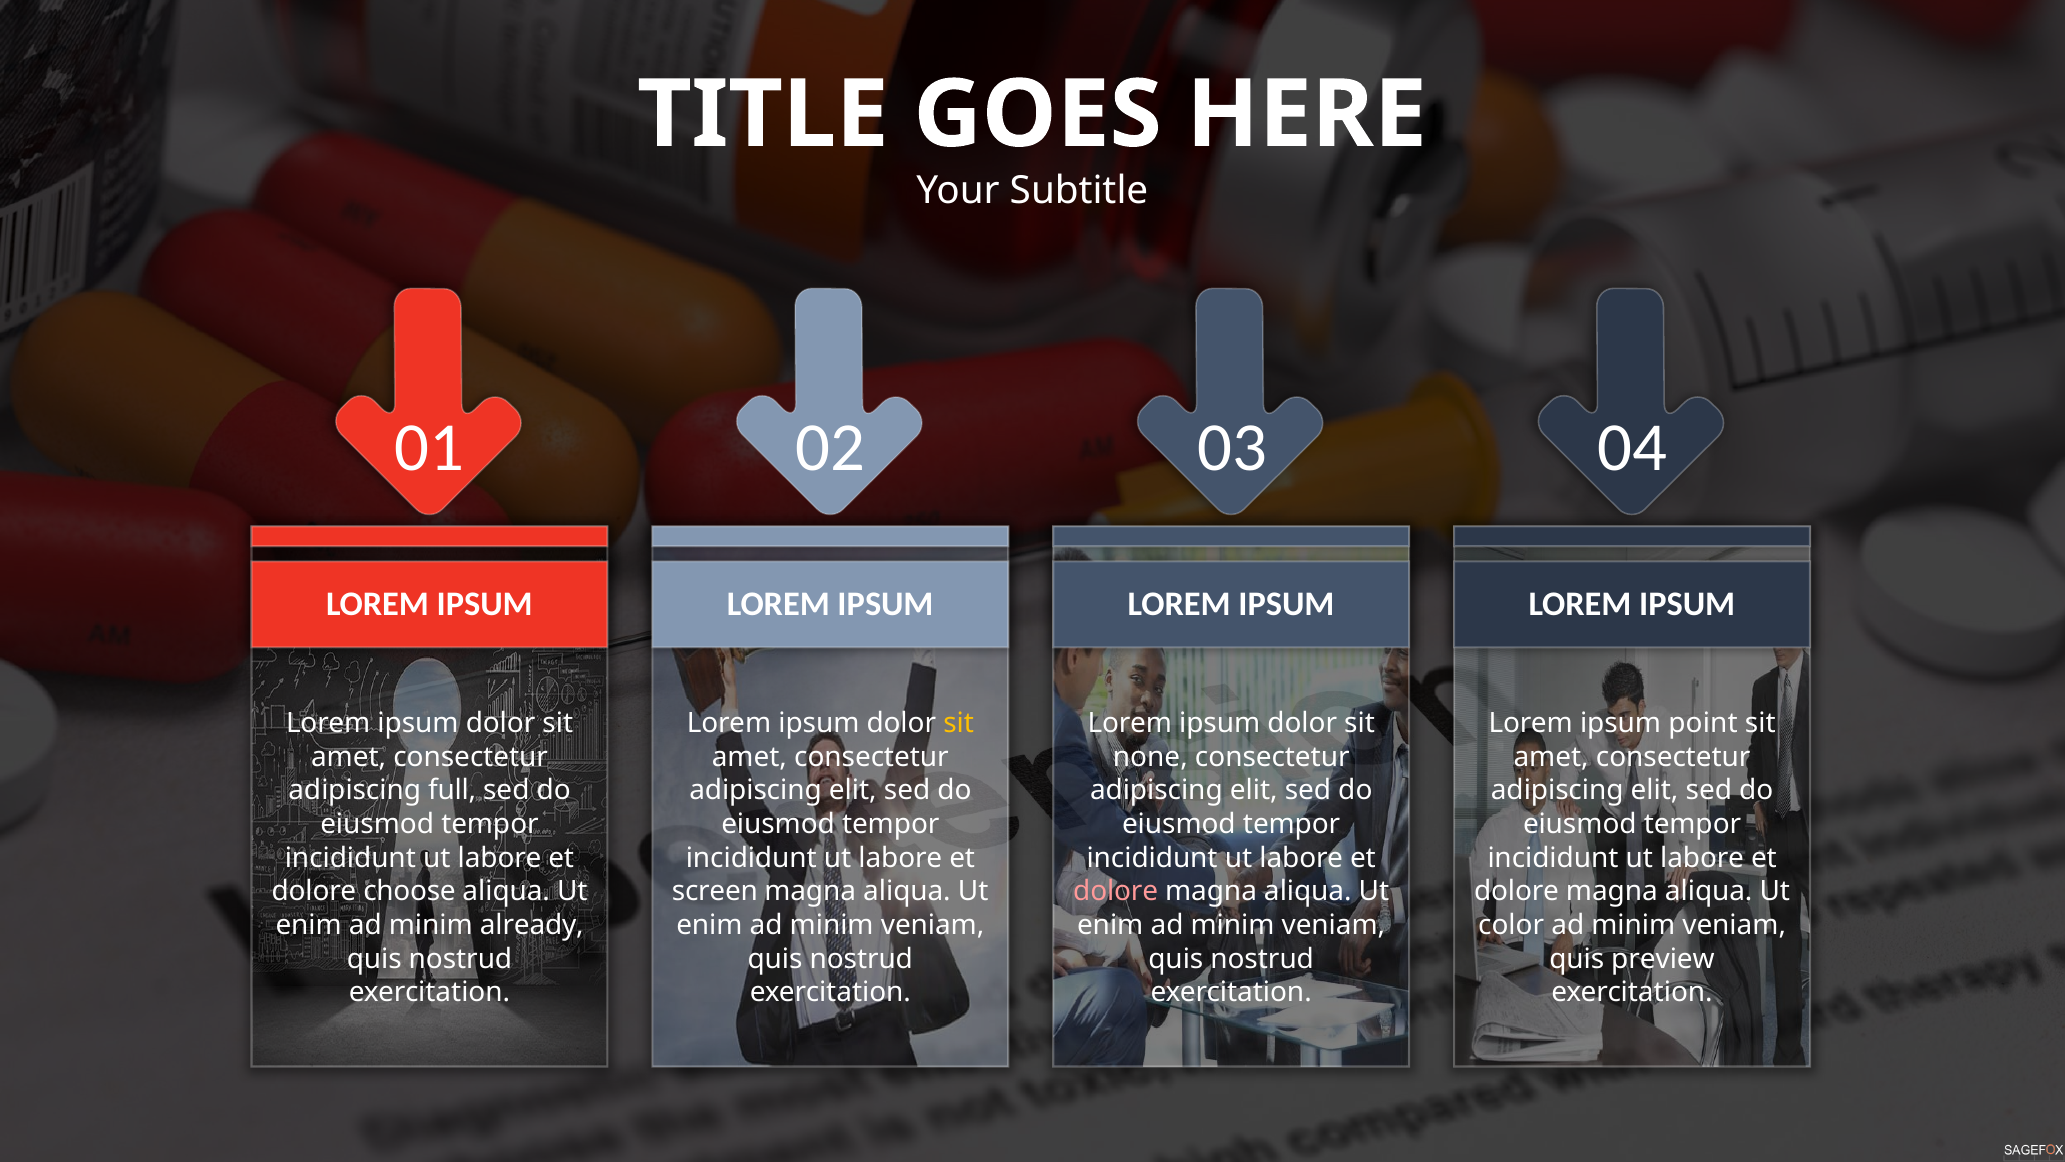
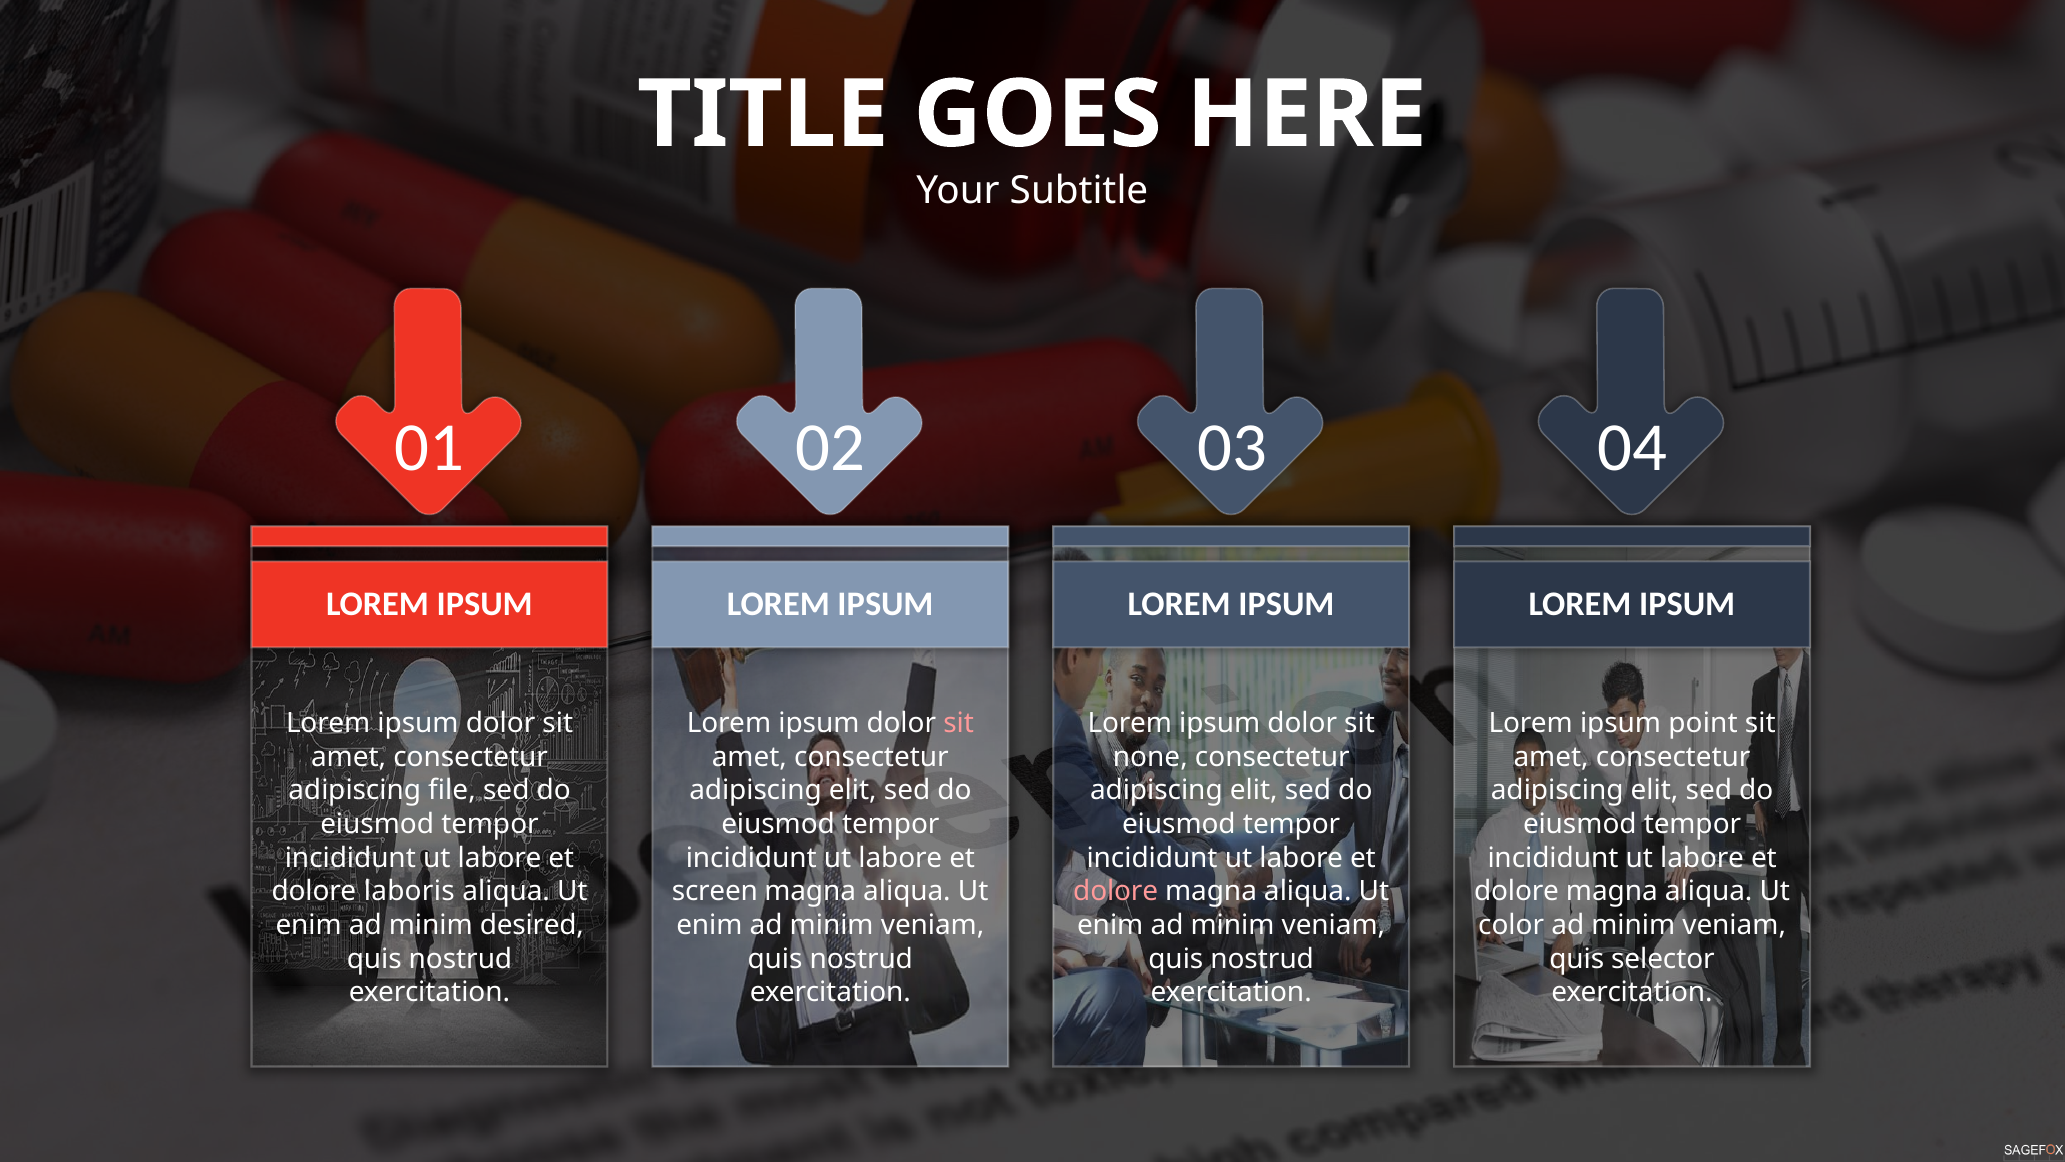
sit colour: yellow -> pink (959, 723)
full: full -> file (452, 790)
choose: choose -> laboris (409, 891)
already: already -> desired (532, 925)
preview: preview -> selector (1663, 958)
